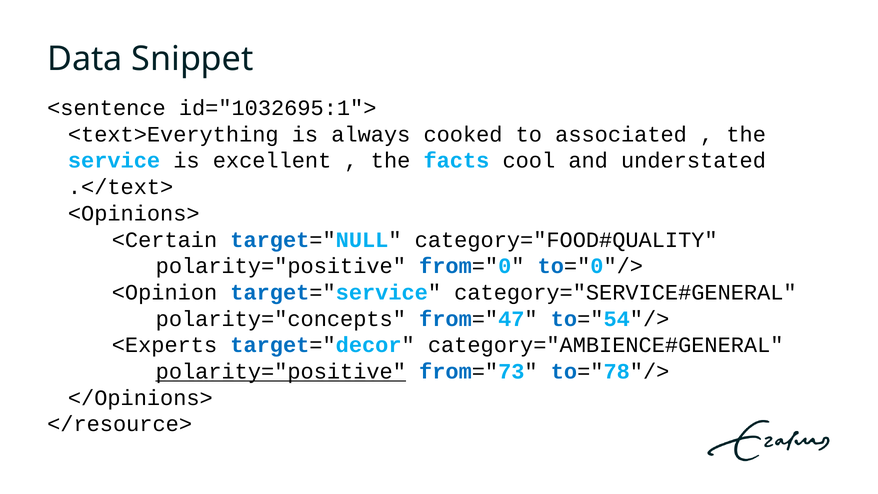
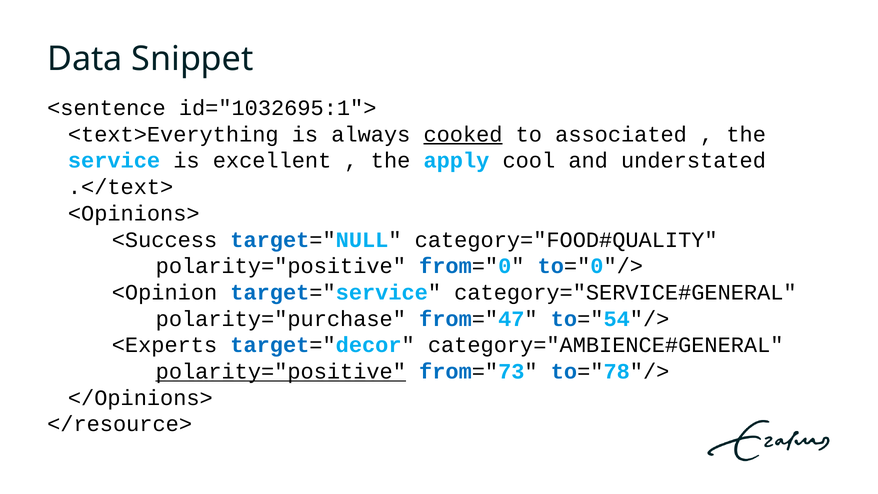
cooked underline: none -> present (463, 134)
facts: facts -> apply (456, 161)
<Certain: <Certain -> <Success (165, 240)
polarity="concepts: polarity="concepts -> polarity="purchase (281, 319)
